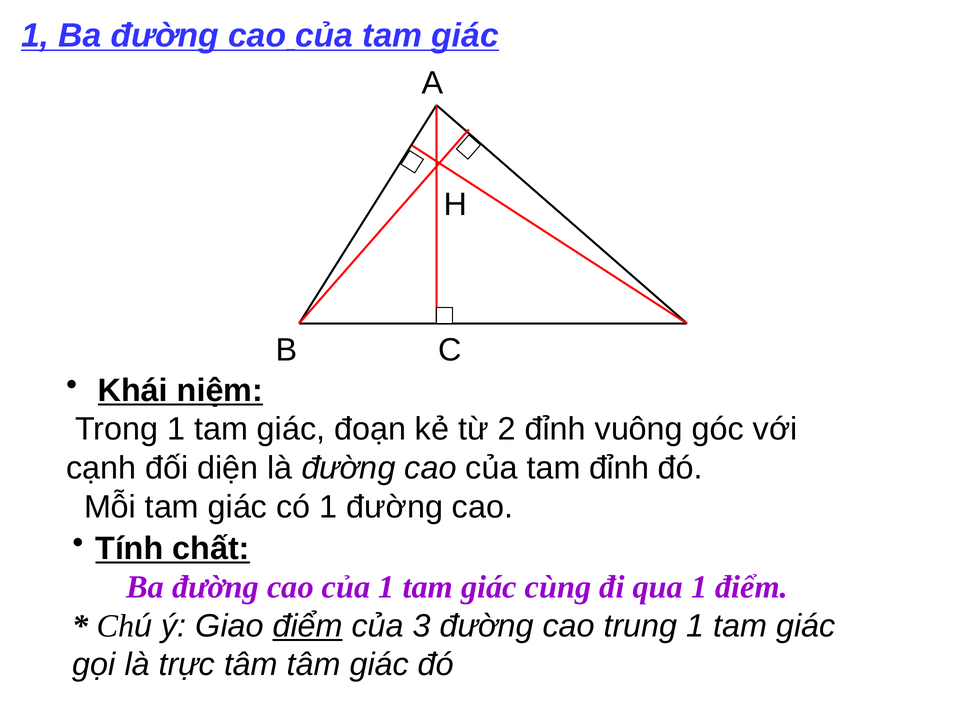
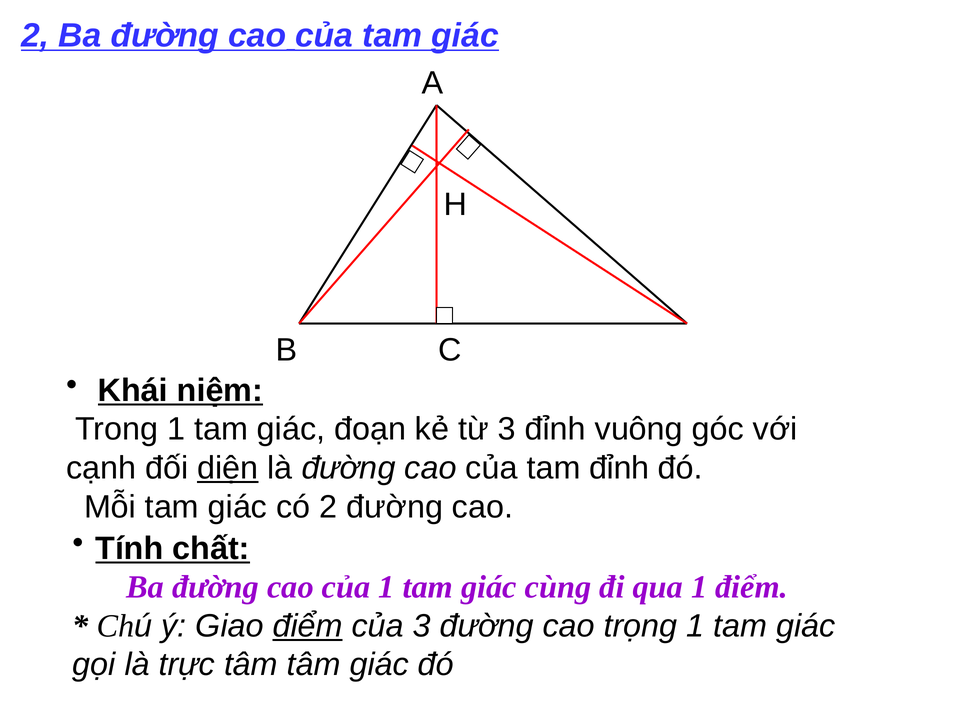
1: 1 -> 2 (35, 35)
từ 2: 2 -> 3 (507, 429)
diện underline: none -> present (228, 468)
có 1: 1 -> 2 (328, 507)
trung: trung -> trọng (641, 626)
